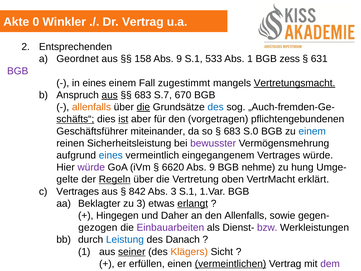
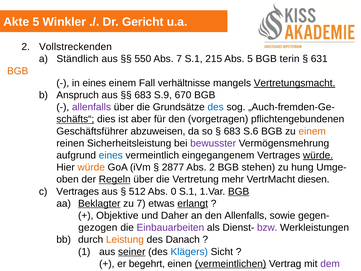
Akte 0: 0 -> 5 (36, 22)
Dr Vertrag: Vertrag -> Gericht (143, 22)
Entsprechenden: Entsprechenden -> Vollstreckenden (75, 47)
Geordnet: Geordnet -> Ständlich (78, 59)
158: 158 -> 550 (143, 59)
9: 9 -> 7 (179, 59)
533: 533 -> 215 (214, 59)
Abs 1: 1 -> 5 (250, 59)
zess: zess -> terin (290, 59)
BGB colour: purple -> orange (18, 71)
zugestimmt: zugestimmt -> verhältnisse (184, 83)
aus underline: present -> none (110, 95)
S.7: S.7 -> S.9 (163, 95)
allenfalls colour: orange -> purple (91, 107)
die underline: present -> none (143, 107)
ist underline: present -> none (123, 119)
miteinander: miteinander -> abzuweisen (158, 131)
S.0: S.0 -> S.6 (251, 131)
einem colour: blue -> orange (312, 131)
würde underline: none -> present (318, 155)
würde colour: purple -> orange (91, 167)
6620: 6620 -> 2877 (173, 167)
9: 9 -> 2 (212, 167)
nehme: nehme -> stehen (258, 167)
gelte: gelte -> oben (68, 179)
oben: oben -> mehr (233, 179)
erklärt: erklärt -> diesen (314, 179)
842: 842 -> 512 (137, 191)
Abs 3: 3 -> 0 (174, 191)
BGB underline: none -> present (239, 191)
Beklagter underline: none -> present (99, 203)
zu 3: 3 -> 7 (141, 203)
Hingegen: Hingegen -> Objektive (117, 215)
Leistung colour: blue -> orange (125, 239)
Klägers colour: orange -> blue (189, 251)
er erfüllen: erfüllen -> begehrt (147, 264)
